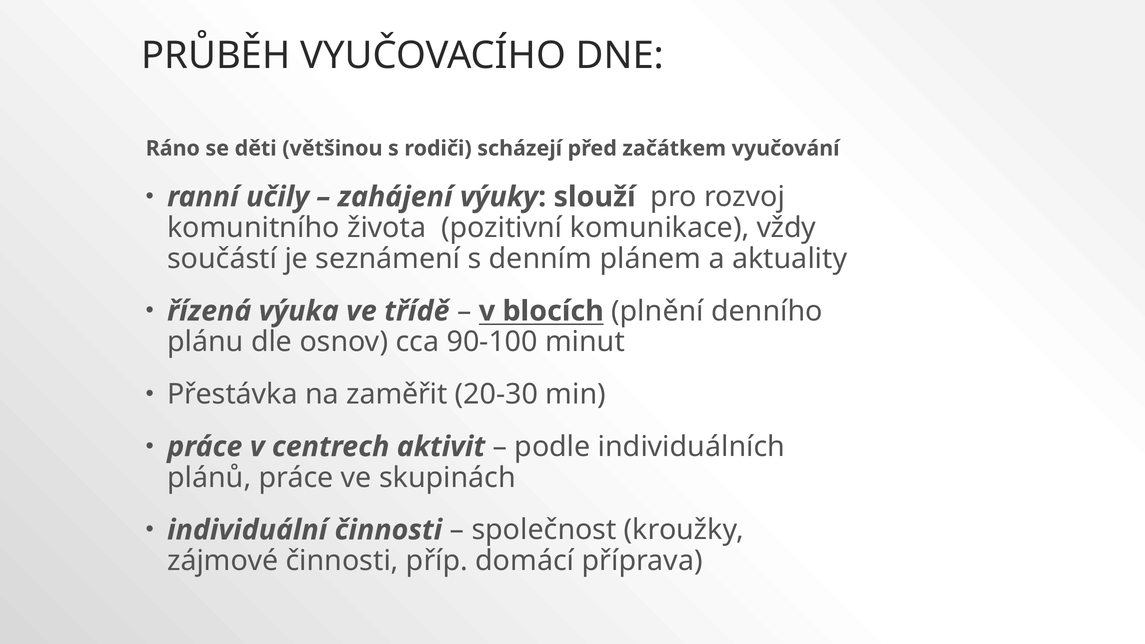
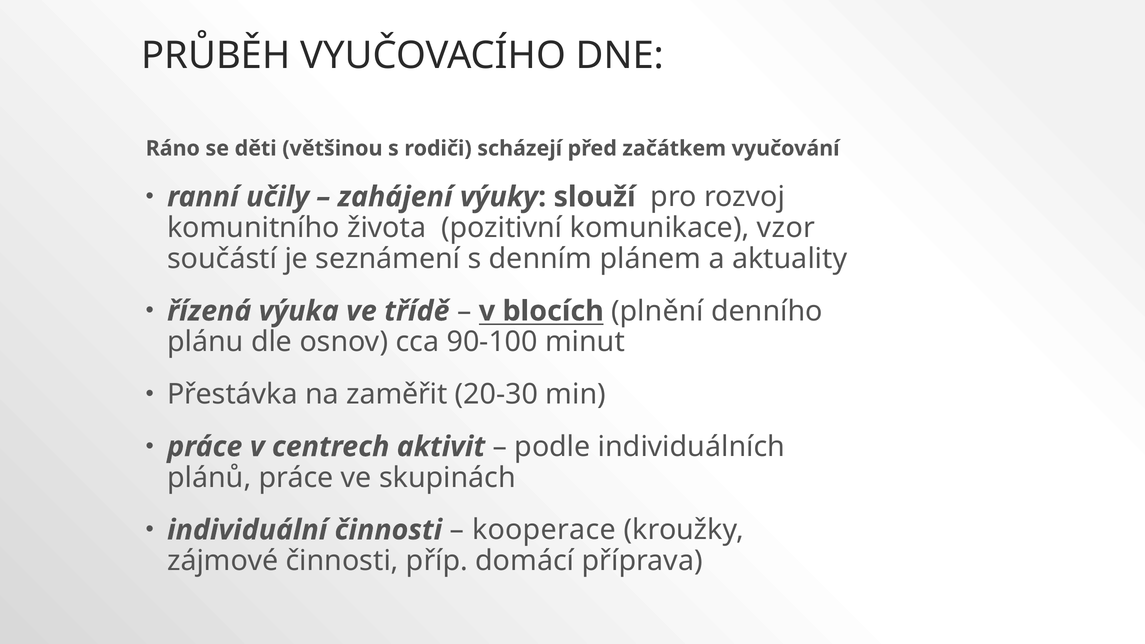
vždy: vždy -> vzor (786, 228)
společnost: společnost -> kooperace (544, 530)
